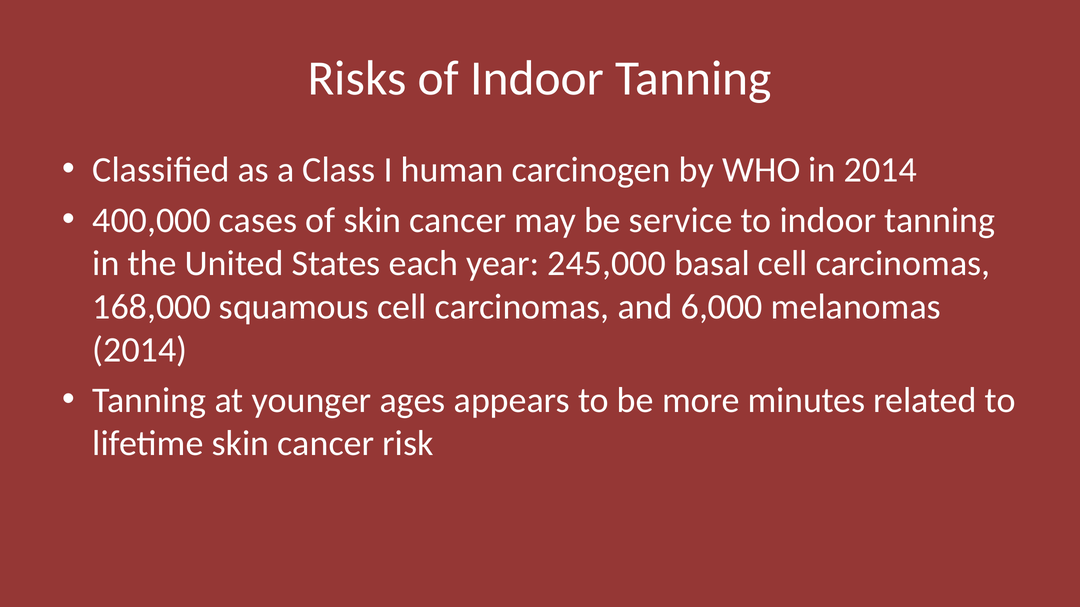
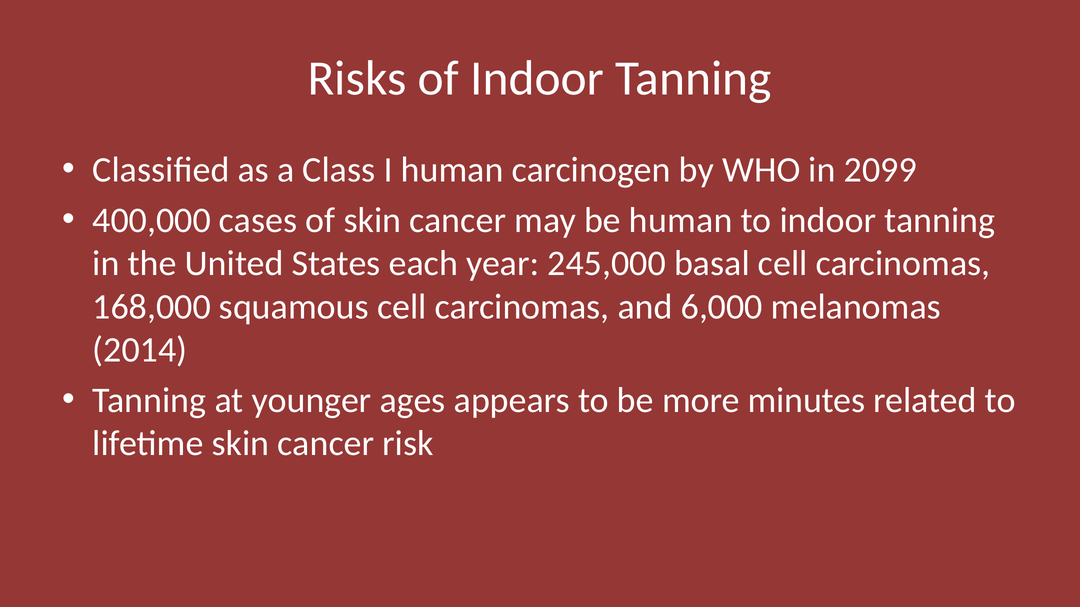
in 2014: 2014 -> 2099 (880, 170)
be service: service -> human (681, 220)
